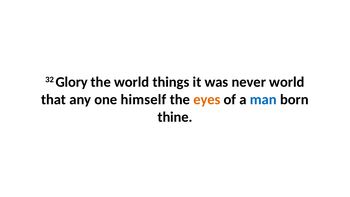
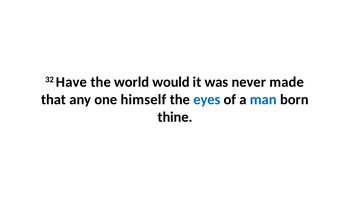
Glory: Glory -> Have (71, 82)
things: things -> would (171, 82)
never world: world -> made (287, 82)
eyes colour: orange -> blue (207, 99)
